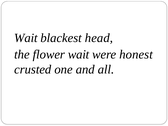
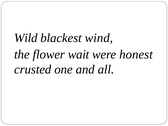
Wait: Wait -> Wild (26, 38)
head: head -> wind (99, 38)
